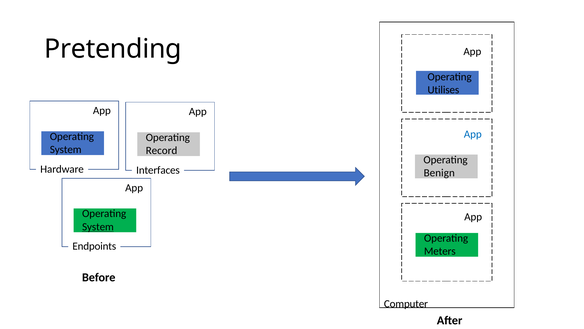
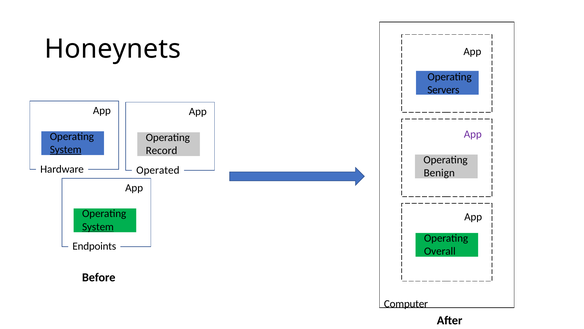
Pretending: Pretending -> Honeynets (113, 49)
Utilises: Utilises -> Servers (443, 90)
App colour: blue -> purple (473, 134)
System underline: none -> present (66, 149)
Interfaces: Interfaces -> Operated (158, 170)
Meters: Meters -> Overall (440, 251)
